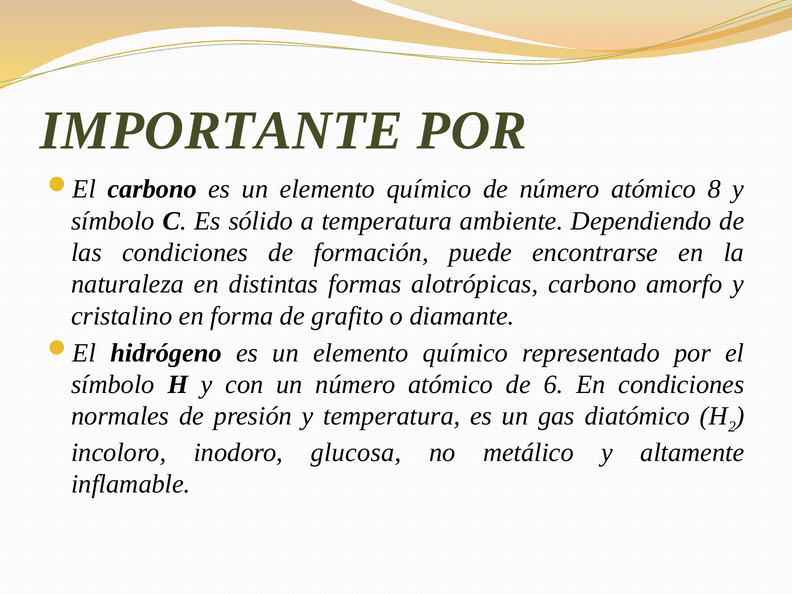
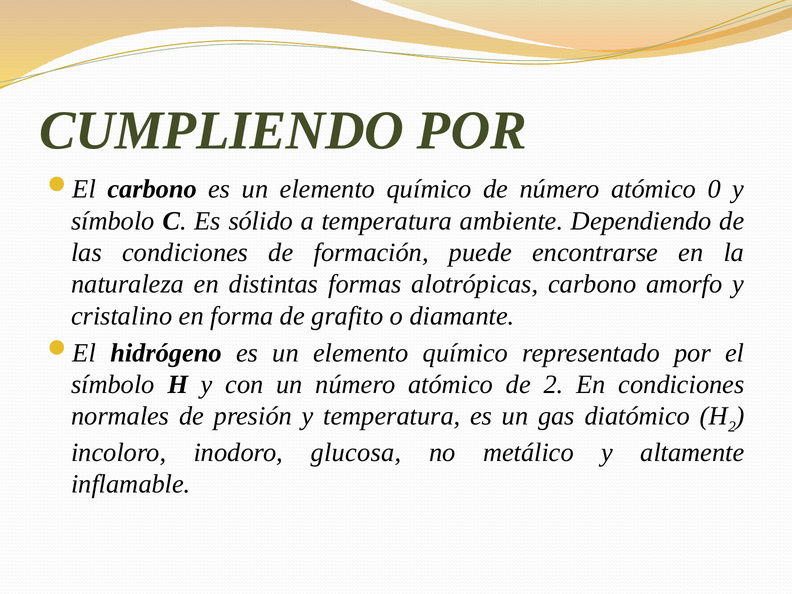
IMPORTANTE: IMPORTANTE -> CUMPLIENDO (222, 131)
8: 8 -> 0 (714, 189)
de 6: 6 -> 2 (554, 385)
